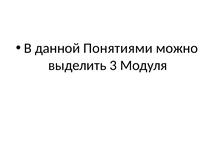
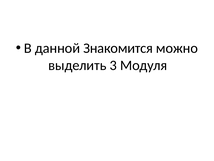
Понятиями: Понятиями -> Знакомится (118, 48)
